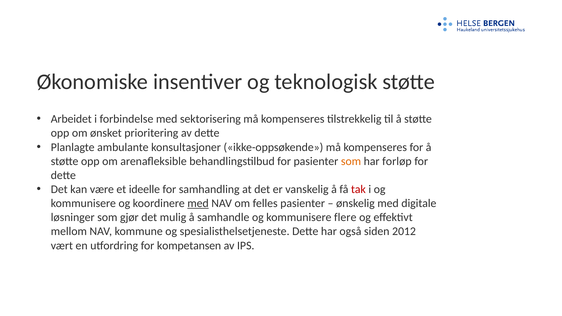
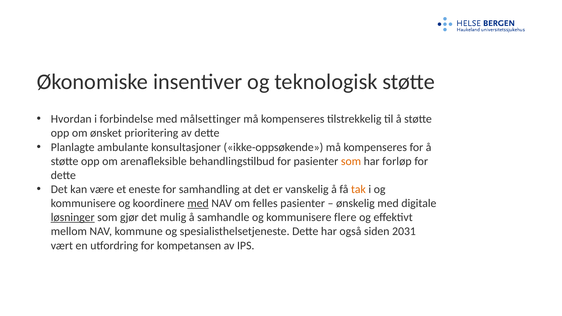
Arbeidet: Arbeidet -> Hvordan (71, 119)
sektorisering: sektorisering -> målsettinger (210, 119)
ideelle: ideelle -> eneste (144, 189)
tak colour: red -> orange (358, 189)
løsninger underline: none -> present (73, 217)
2012: 2012 -> 2031 (404, 232)
